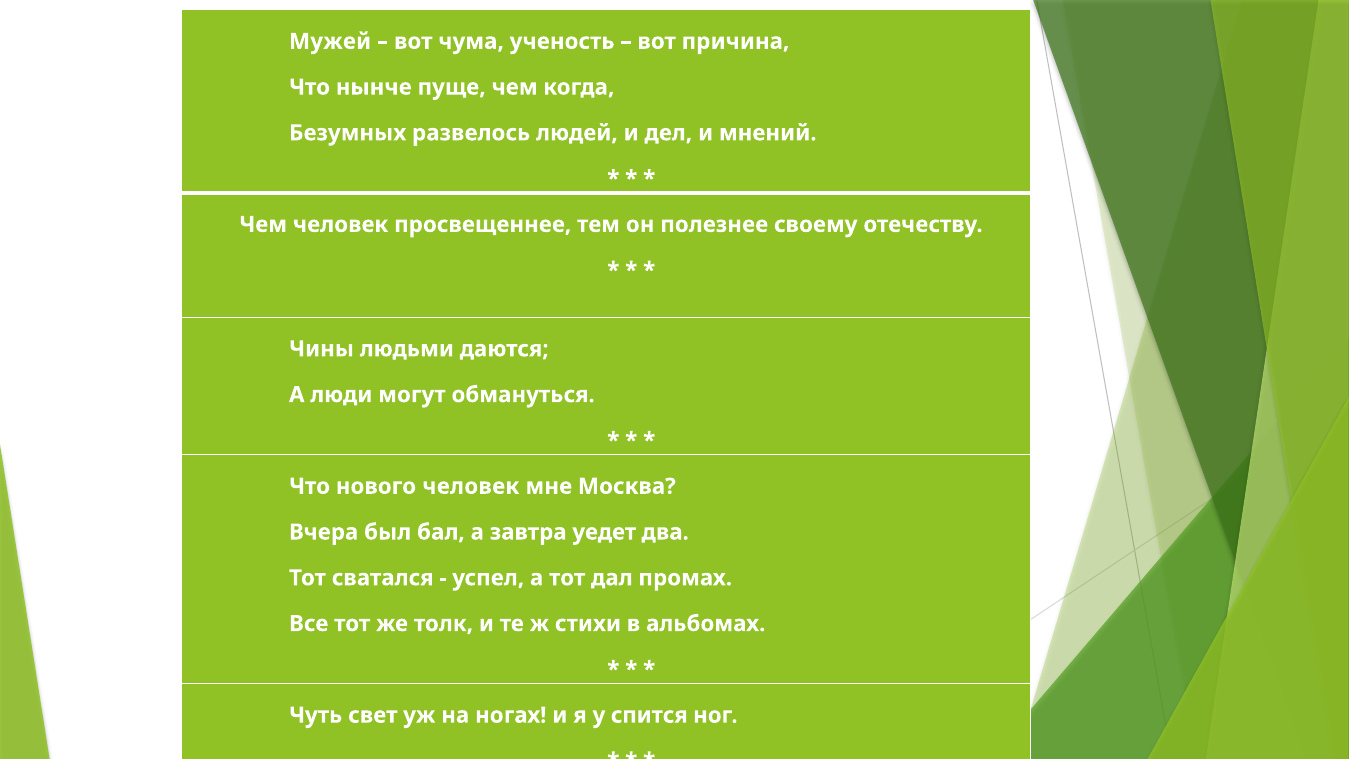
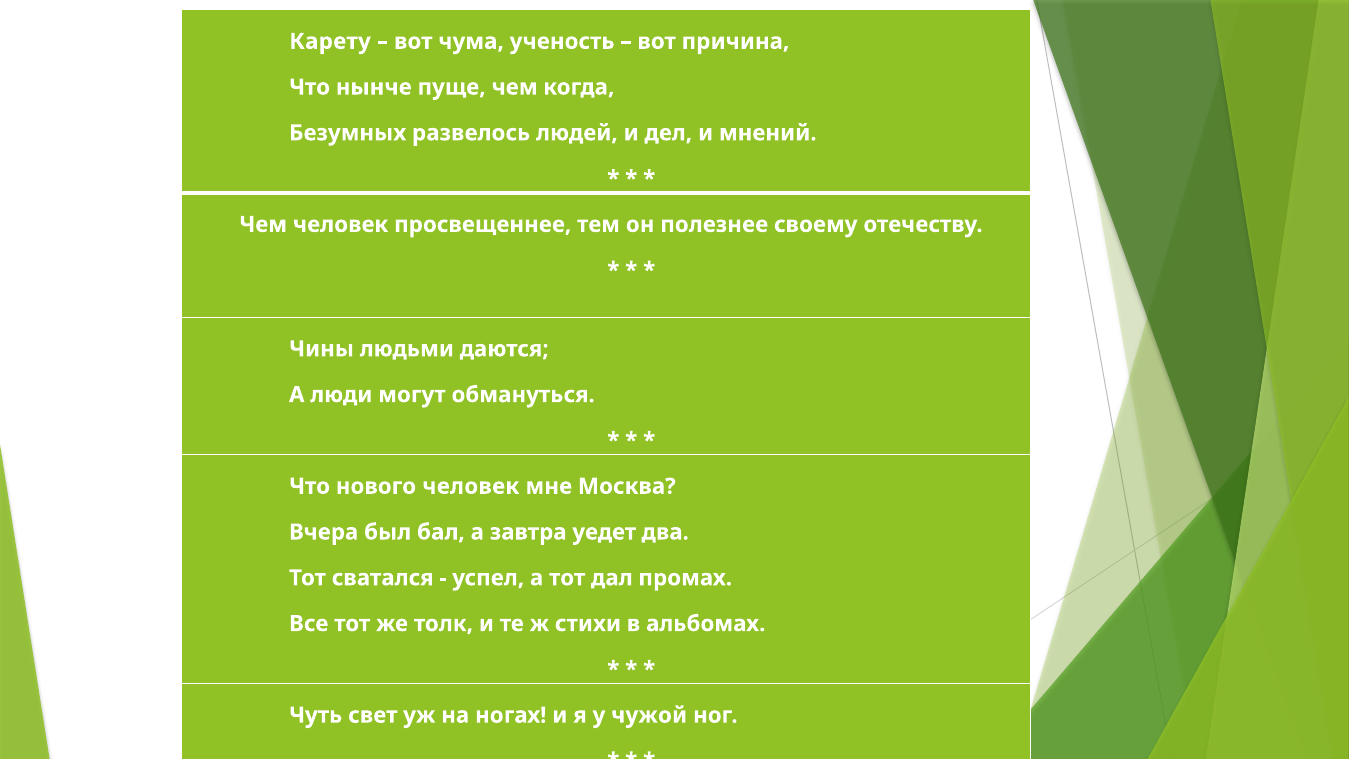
Мужей: Мужей -> Карету (330, 41)
спится: спится -> чужой (649, 715)
